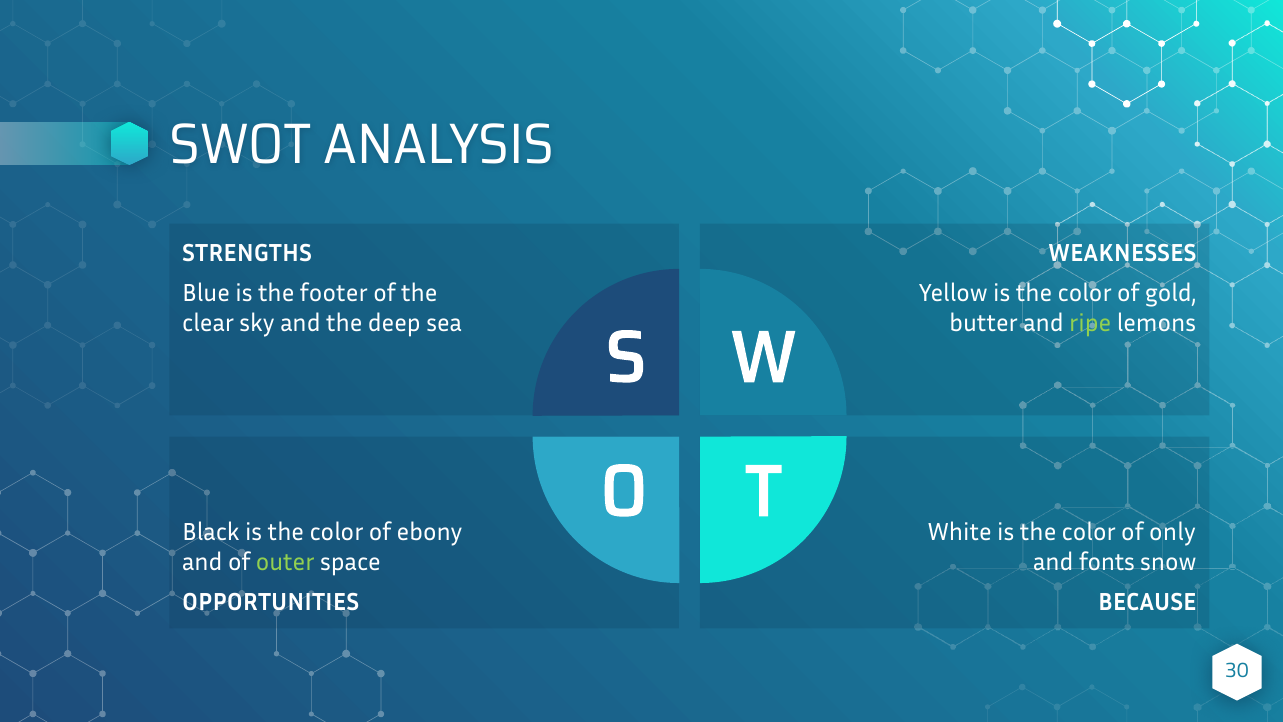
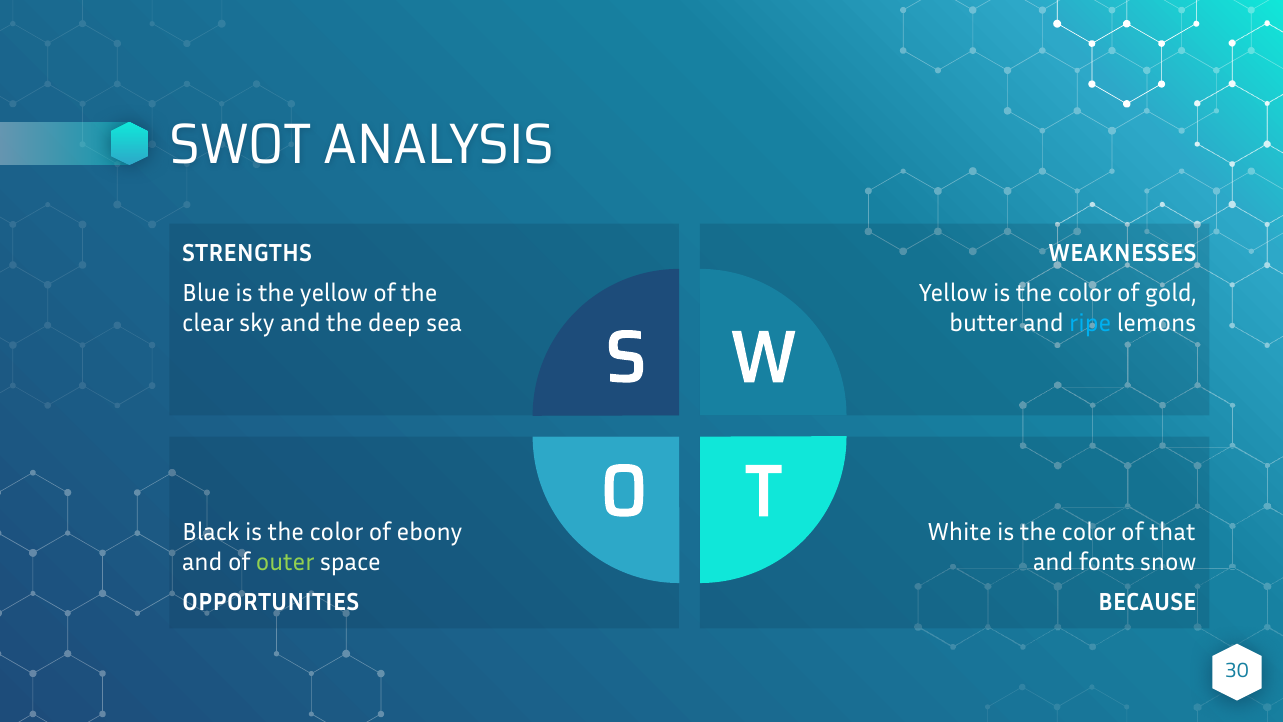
the footer: footer -> yellow (334, 294)
ripe colour: light green -> light blue (1090, 324)
only: only -> that (1172, 532)
